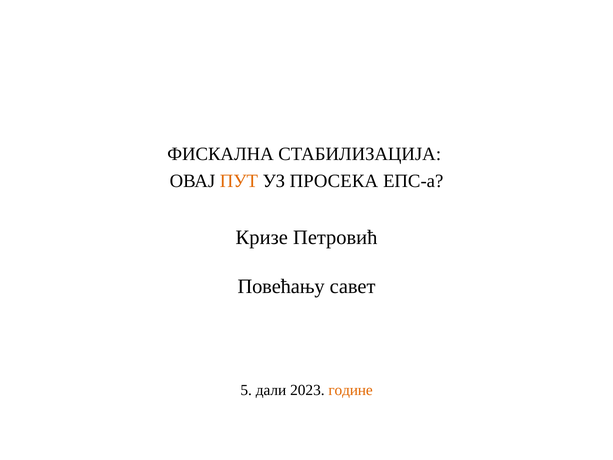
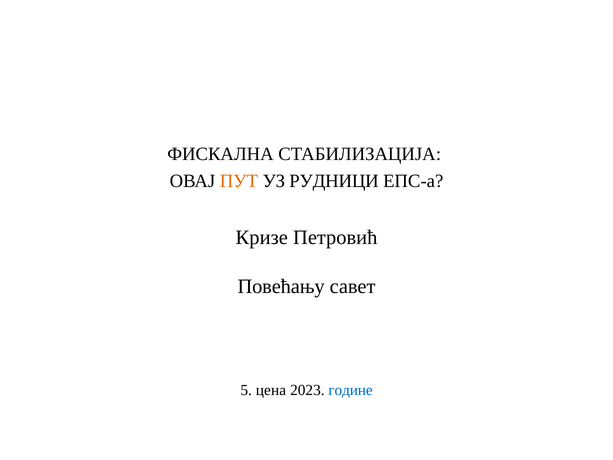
ПРОСЕКА: ПРОСЕКА -> РУДНИЦИ (334, 181)
дали: дали -> цена (271, 390)
године colour: orange -> blue (351, 390)
